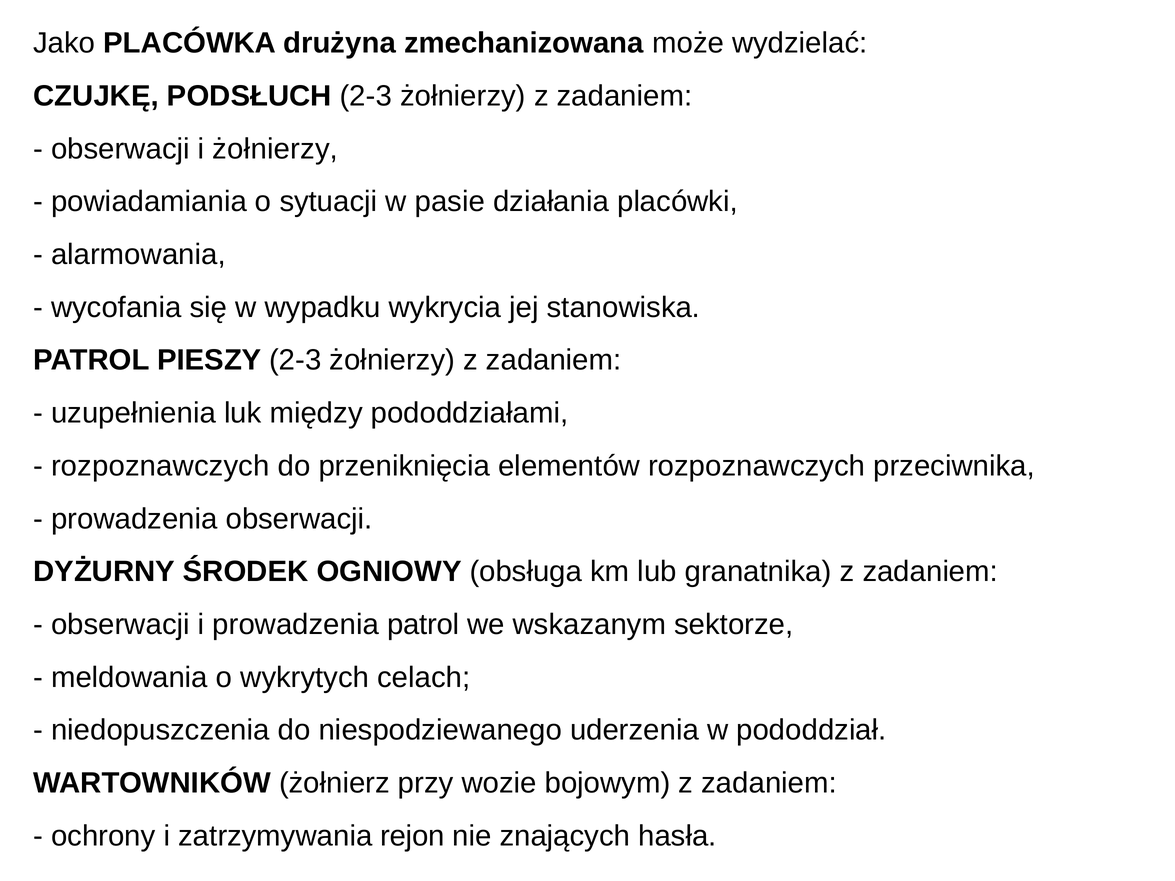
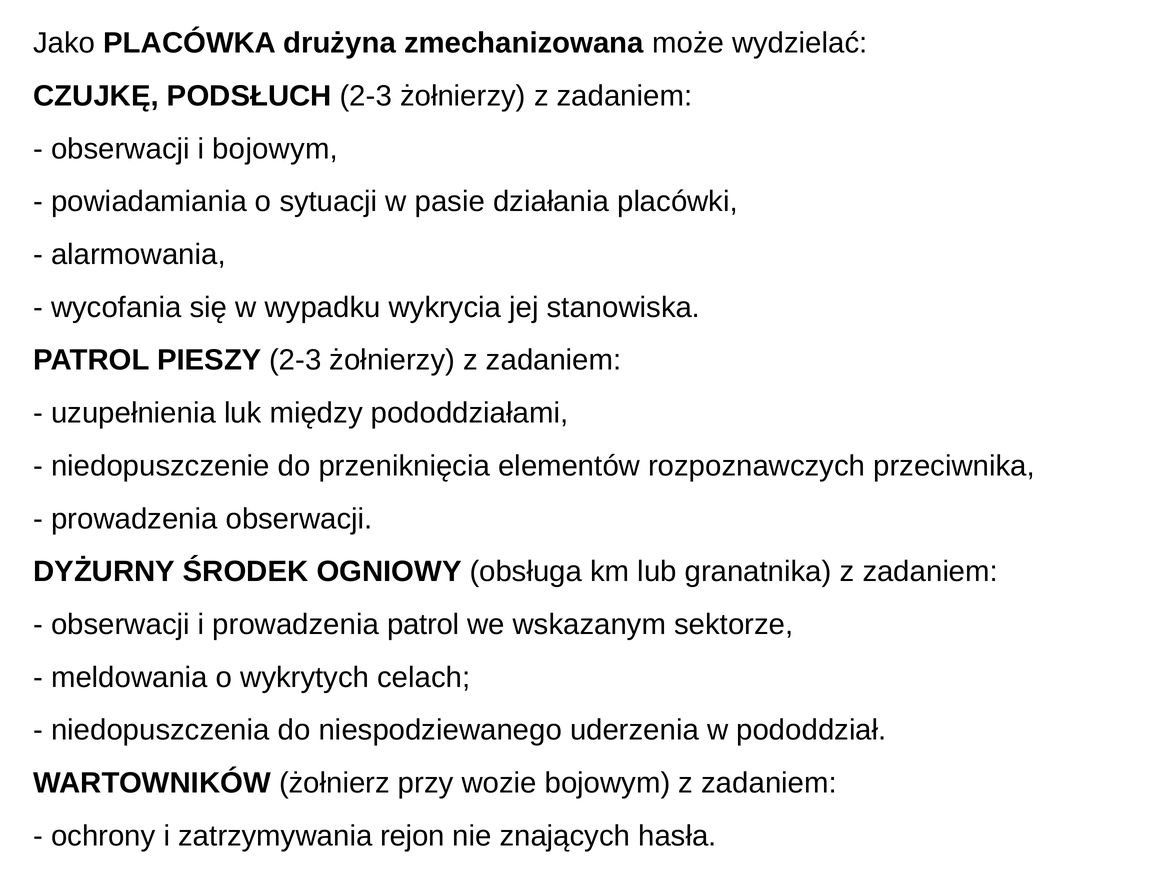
i żołnierzy: żołnierzy -> bojowym (275, 149)
rozpoznawczych: rozpoznawczych -> niedopuszczenie (160, 466)
